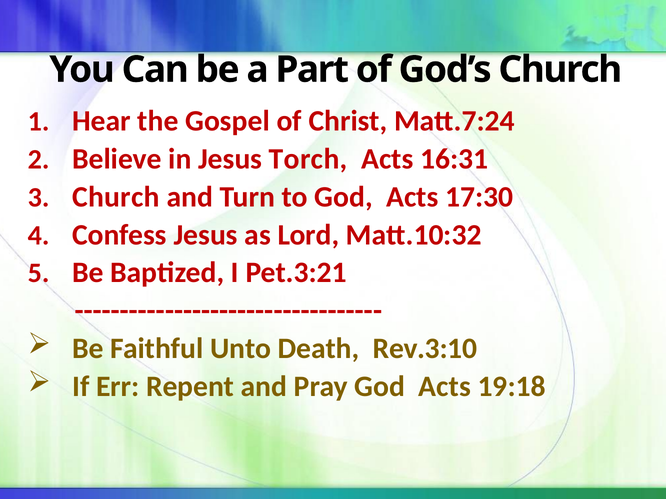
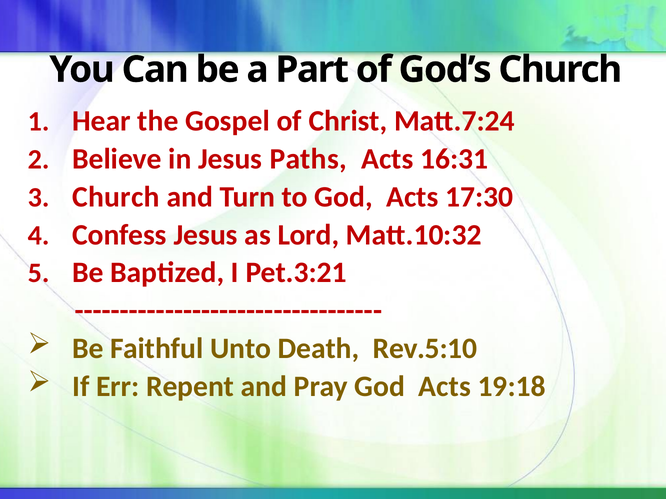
Torch: Torch -> Paths (308, 159)
Rev.3:10: Rev.3:10 -> Rev.5:10 (425, 349)
